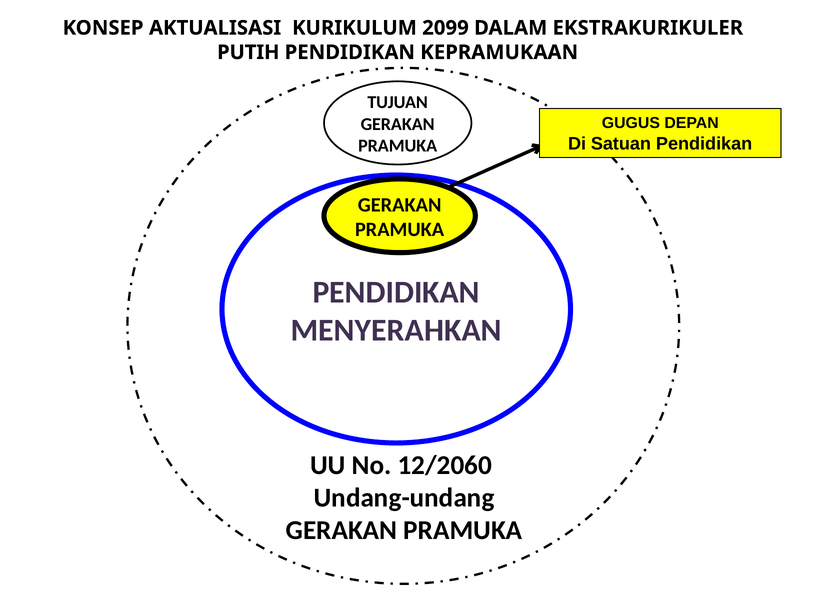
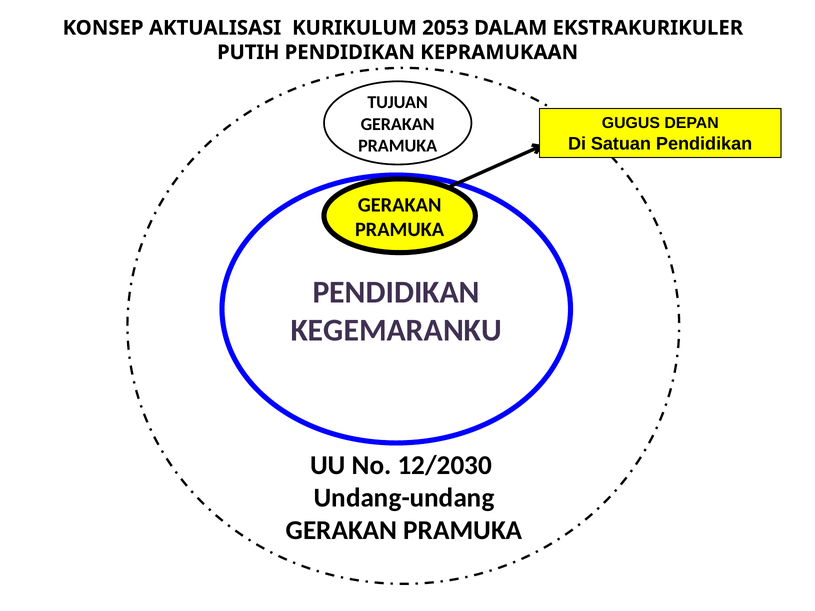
2099: 2099 -> 2053 (445, 28)
MENYERAHKAN: MENYERAHKAN -> KEGEMARANKU (396, 330)
12/2060: 12/2060 -> 12/2030 (445, 465)
